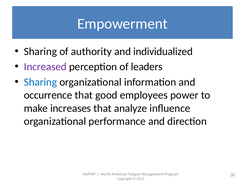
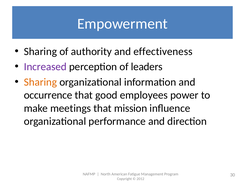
individualized: individualized -> effectiveness (163, 51)
Sharing colour: blue -> orange (40, 82)
increases: increases -> meetings (71, 108)
analyze: analyze -> mission (131, 108)
